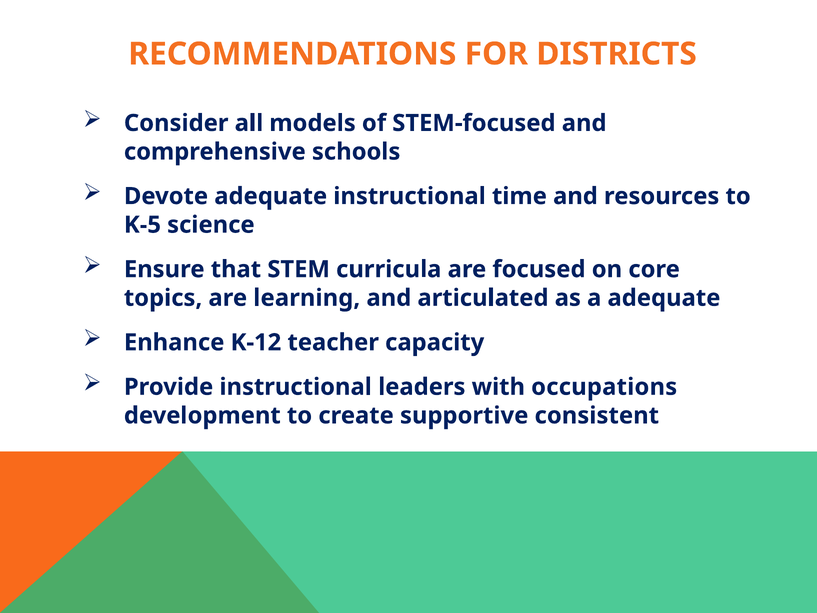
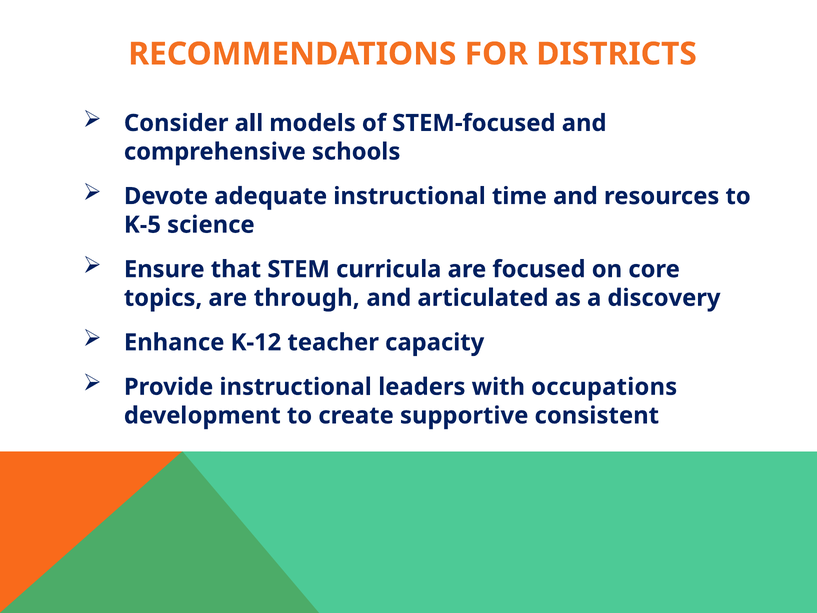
learning: learning -> through (307, 298)
a adequate: adequate -> discovery (664, 298)
